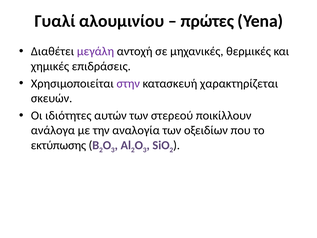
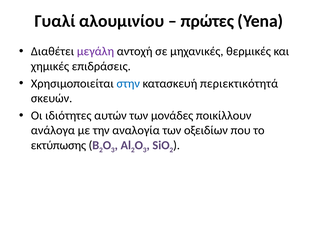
στην colour: purple -> blue (128, 83)
χαρακτηρίζεται: χαρακτηρίζεται -> περιεκτικότητά (239, 83)
στερεού: στερεού -> μονάδες (172, 115)
